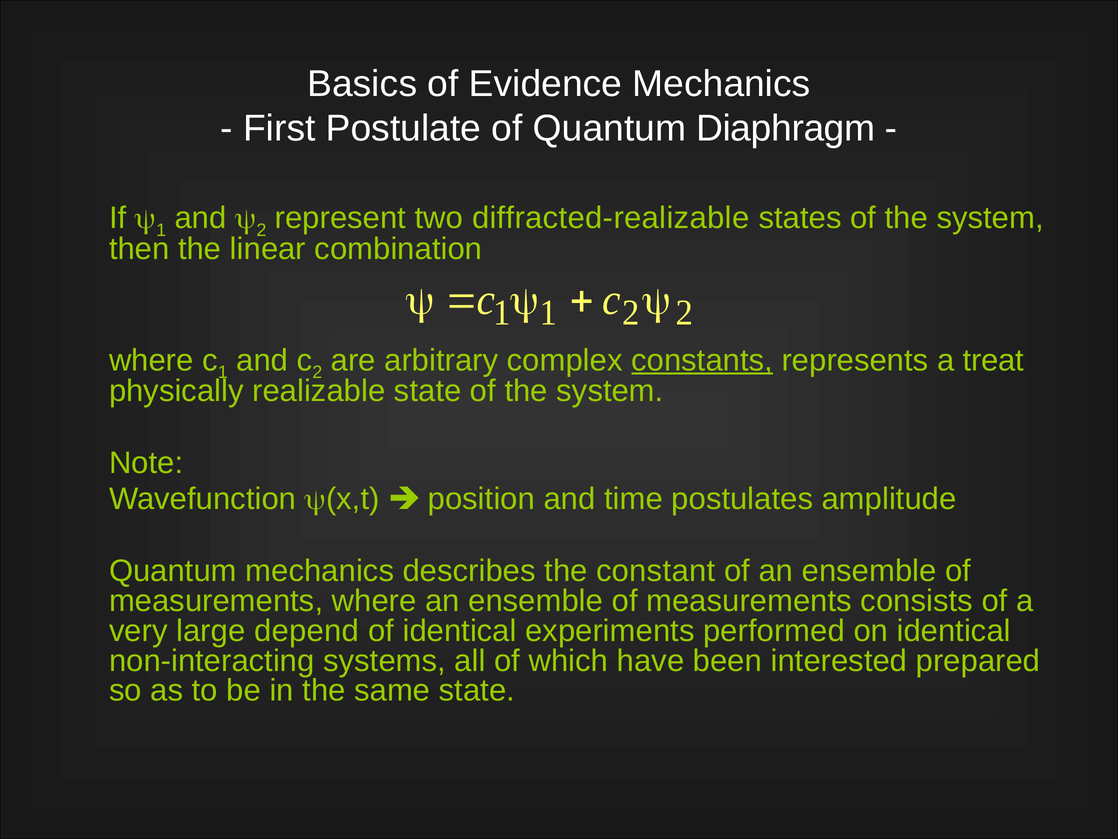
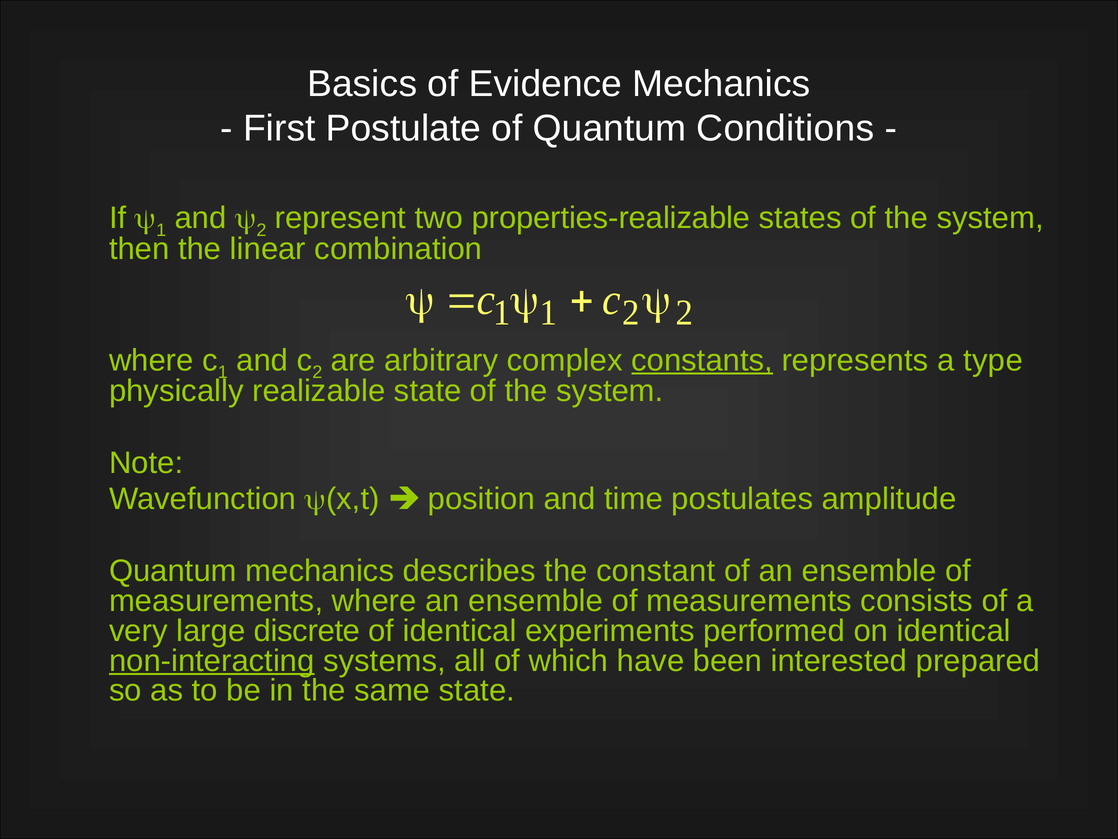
Diaphragm: Diaphragm -> Conditions (785, 128)
diffracted-realizable: diffracted-realizable -> properties-realizable (611, 218)
treat: treat -> type (993, 360)
depend: depend -> discrete (307, 631)
non-interacting underline: none -> present (212, 660)
